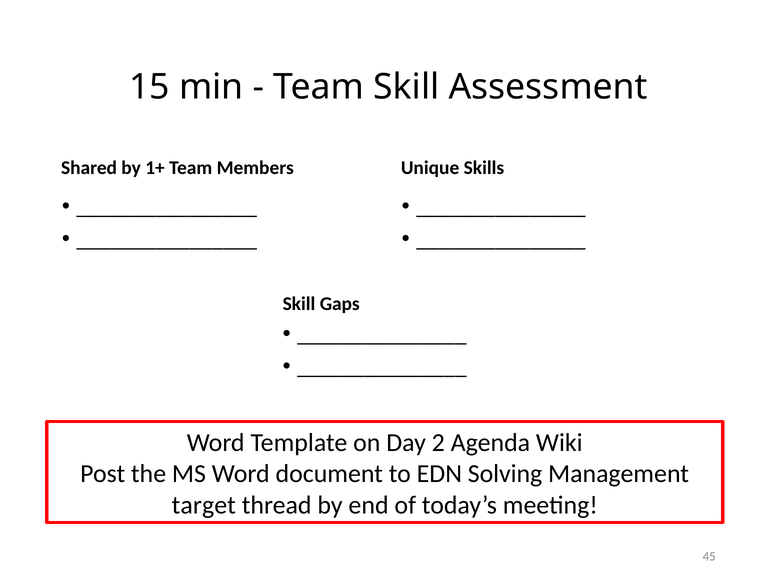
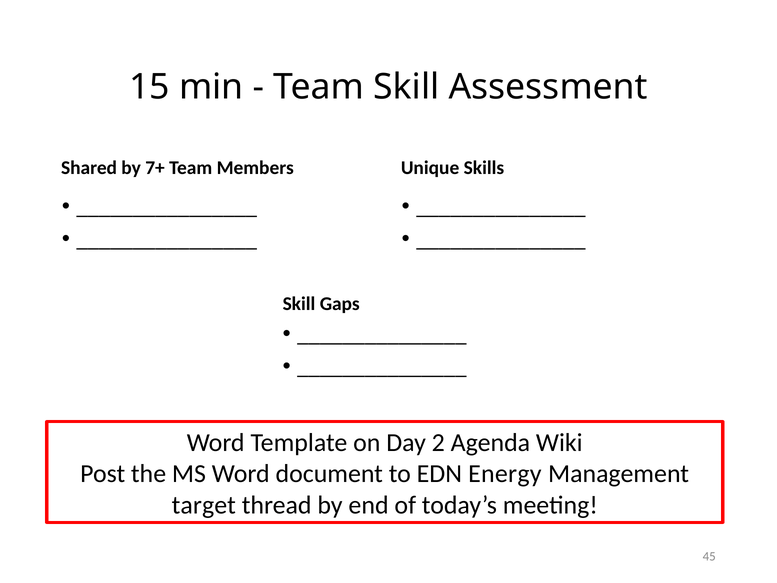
1+: 1+ -> 7+ (155, 168)
Solving: Solving -> Energy (505, 474)
